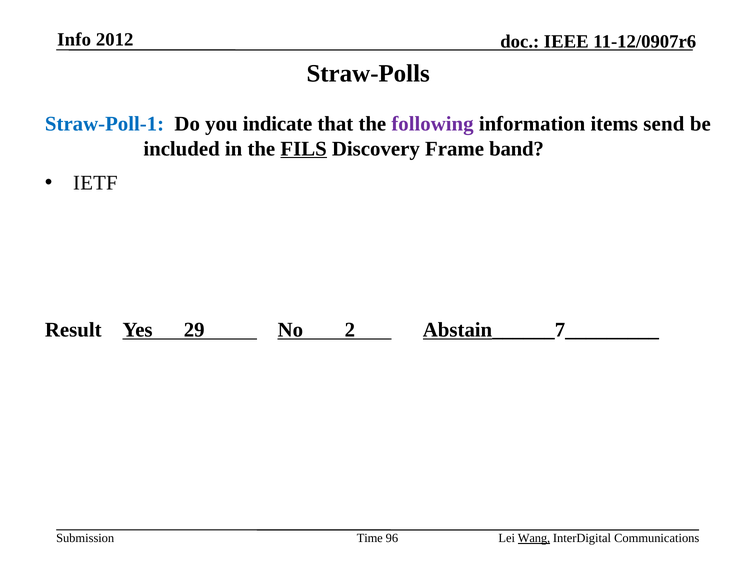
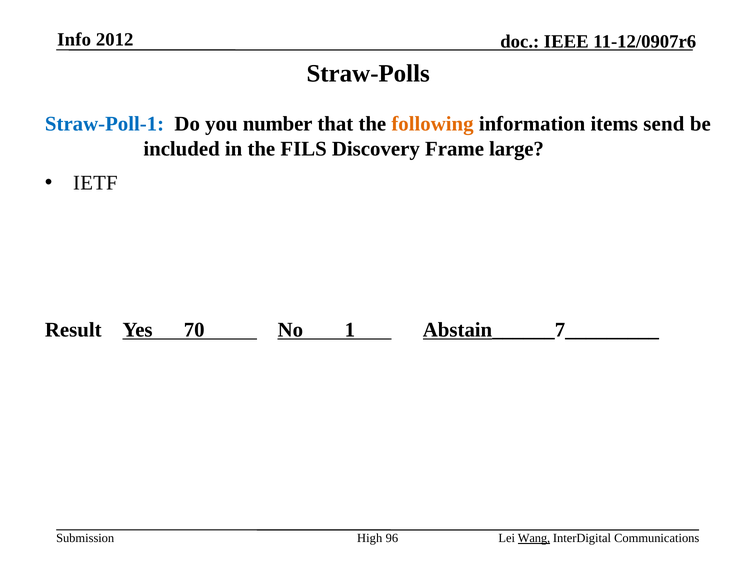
indicate: indicate -> number (278, 124)
following colour: purple -> orange (433, 124)
FILS underline: present -> none (304, 149)
band: band -> large (517, 149)
29: 29 -> 70 (194, 330)
2: 2 -> 1 (350, 330)
Time: Time -> High (370, 539)
